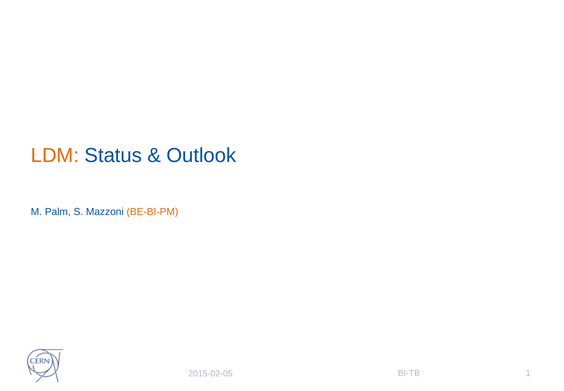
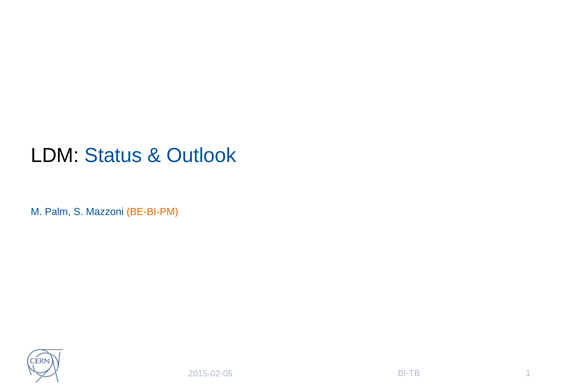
LDM colour: orange -> black (55, 155)
